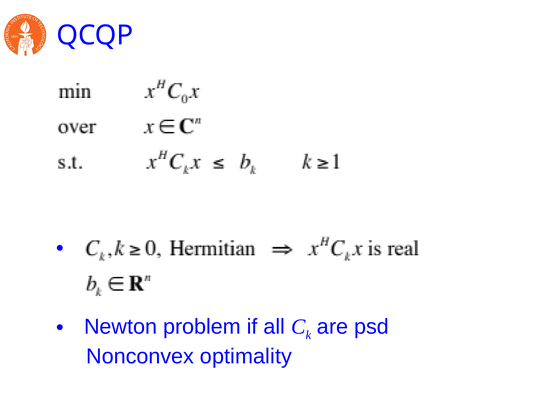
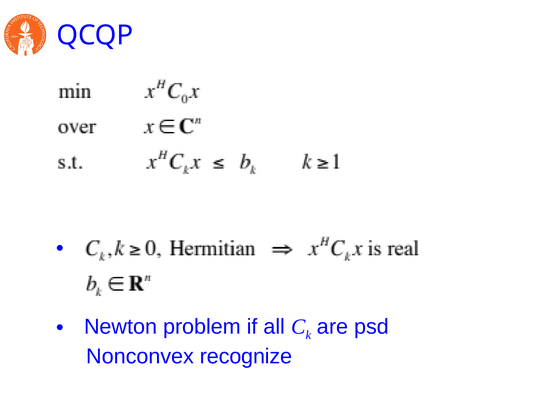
optimality: optimality -> recognize (246, 356)
